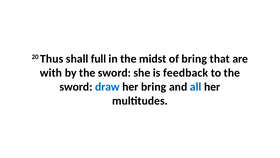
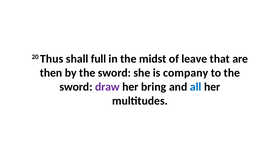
of bring: bring -> leave (194, 59)
with: with -> then (51, 73)
feedback: feedback -> company (186, 73)
draw colour: blue -> purple (107, 87)
